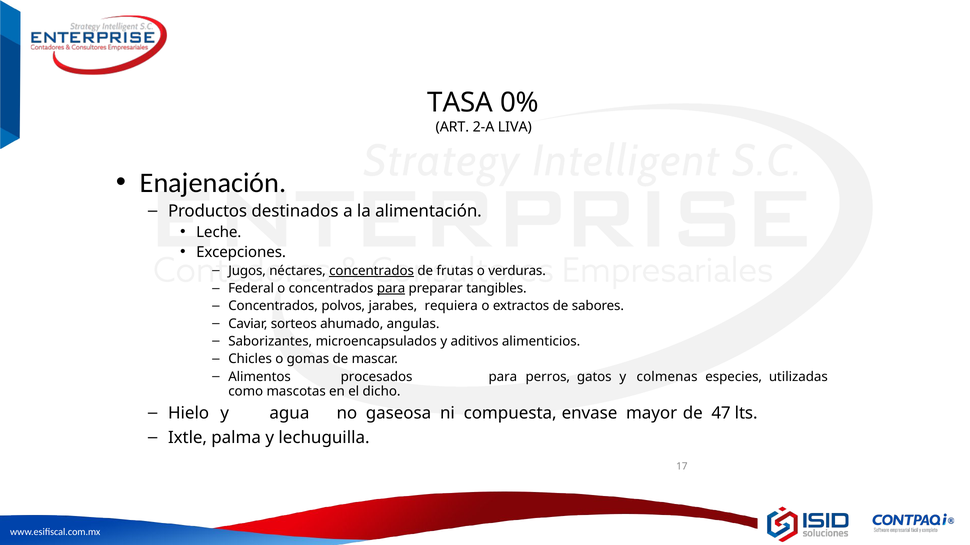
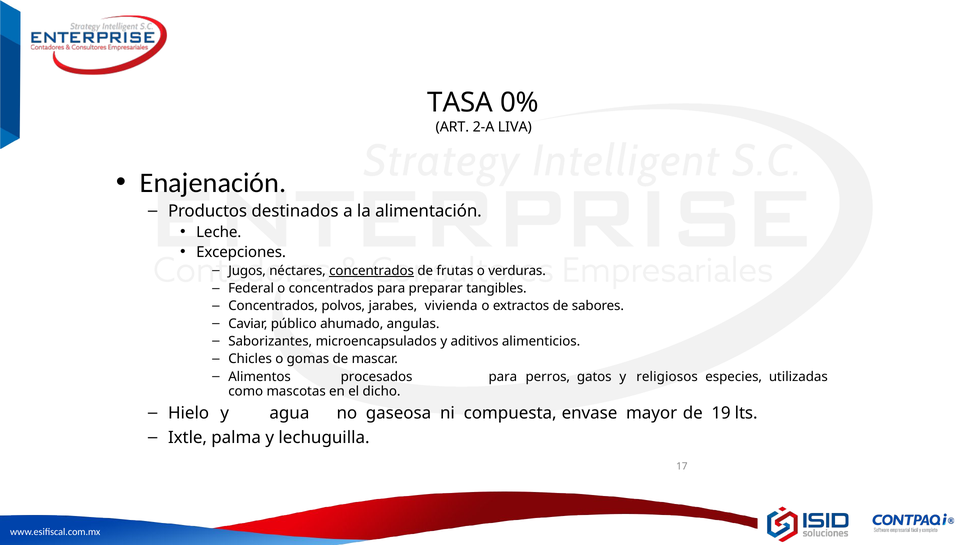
para underline: present -> none (391, 289)
requiera: requiera -> vivienda (451, 306)
sorteos: sorteos -> público (294, 324)
colmenas: colmenas -> religiosos (667, 377)
47: 47 -> 19 (721, 414)
